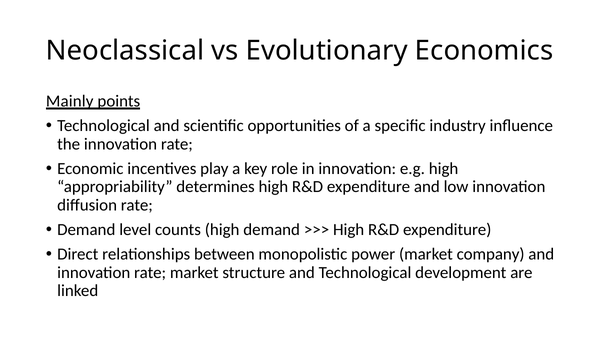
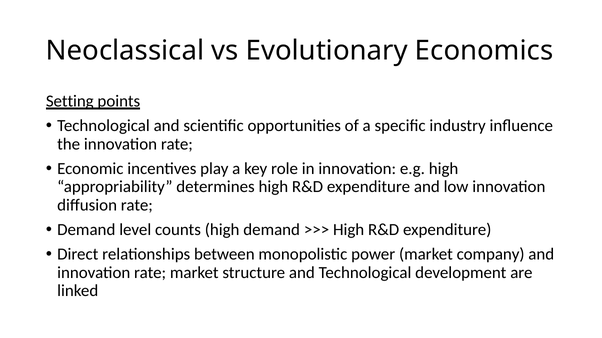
Mainly: Mainly -> Setting (70, 101)
